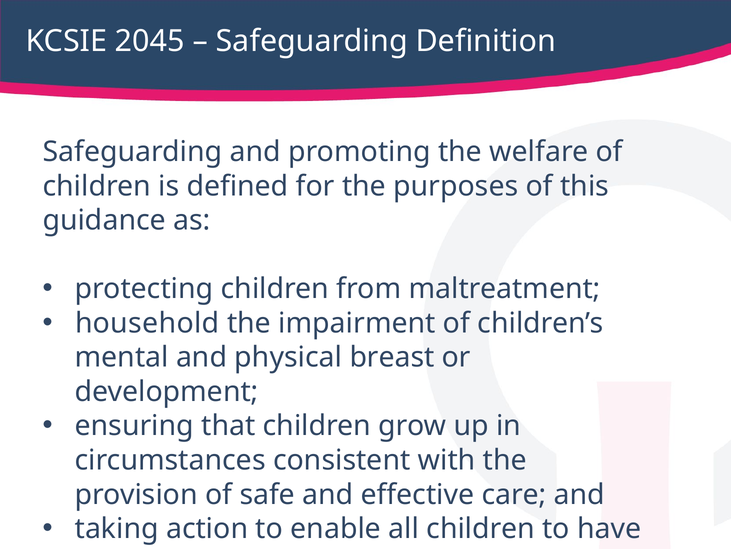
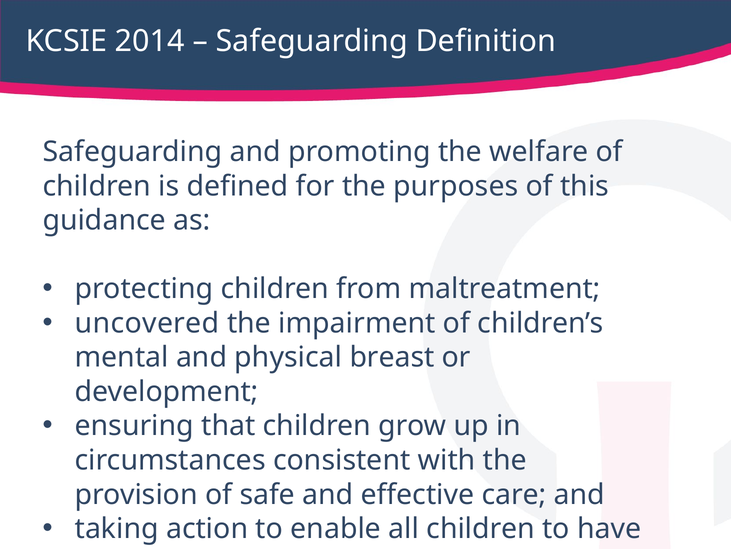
2045: 2045 -> 2014 (150, 41)
household: household -> uncovered (147, 323)
